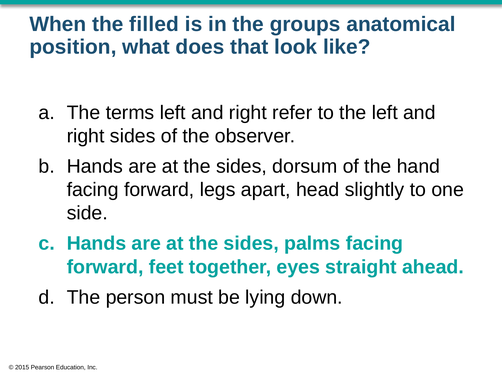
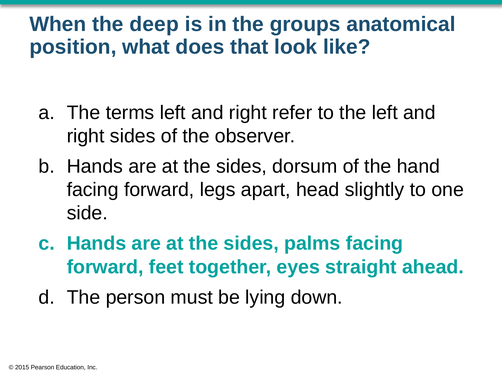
filled: filled -> deep (154, 24)
